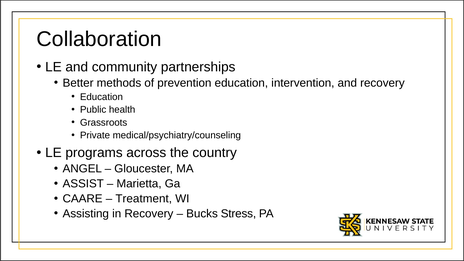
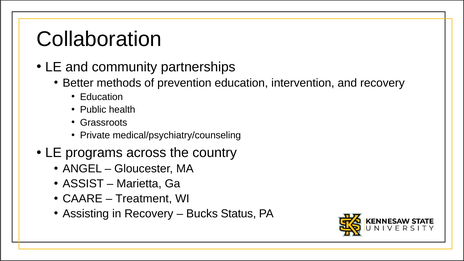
Stress: Stress -> Status (238, 214)
